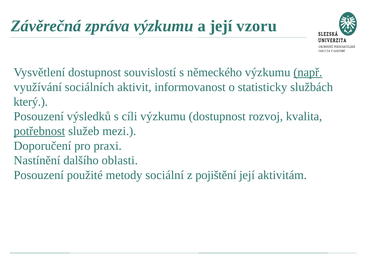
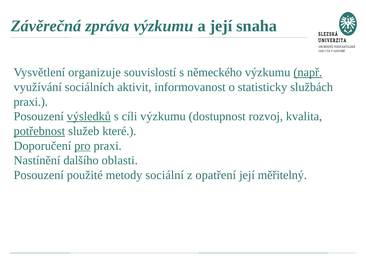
vzoru: vzoru -> snaha (257, 26)
Vysvětlení dostupnost: dostupnost -> organizuje (95, 72)
který: který -> praxi (31, 102)
výsledků underline: none -> present (89, 116)
mezi: mezi -> které (119, 131)
pro underline: none -> present (82, 145)
pojištění: pojištění -> opatření (216, 175)
aktivitám: aktivitám -> měřitelný (282, 175)
